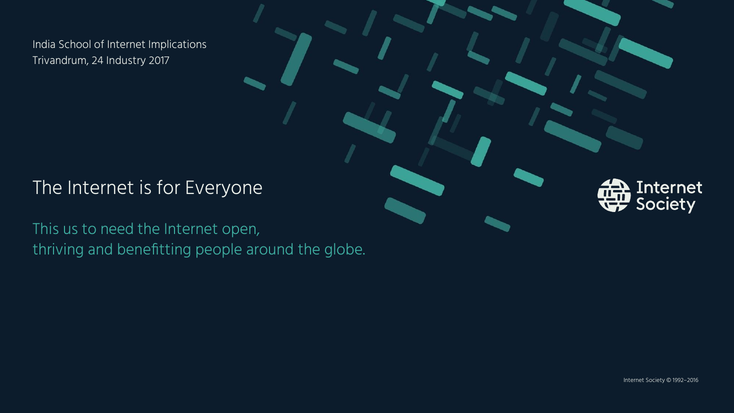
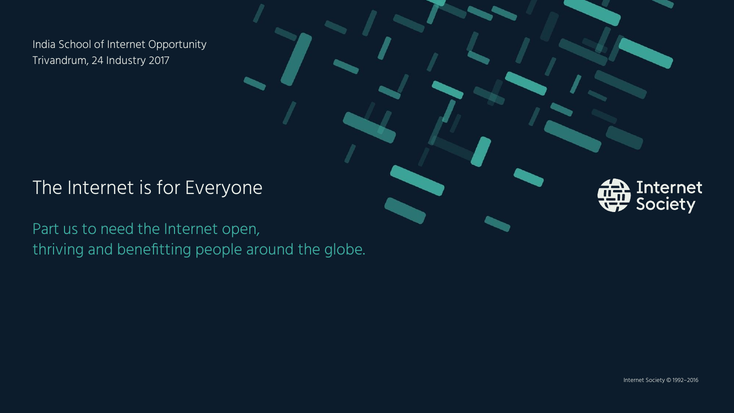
Implications: Implications -> Opportunity (178, 44)
This: This -> Part (46, 229)
